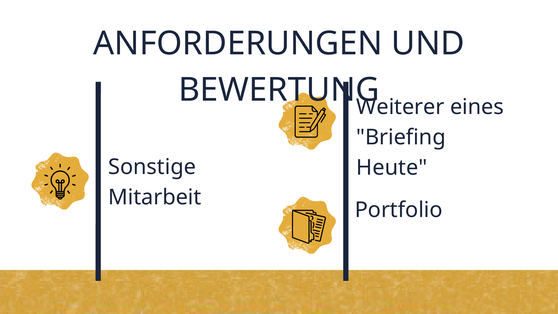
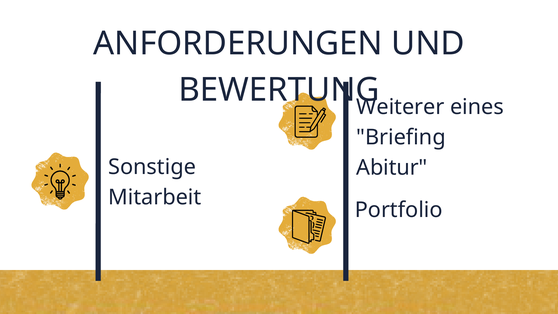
Heute: Heute -> Abitur (392, 168)
